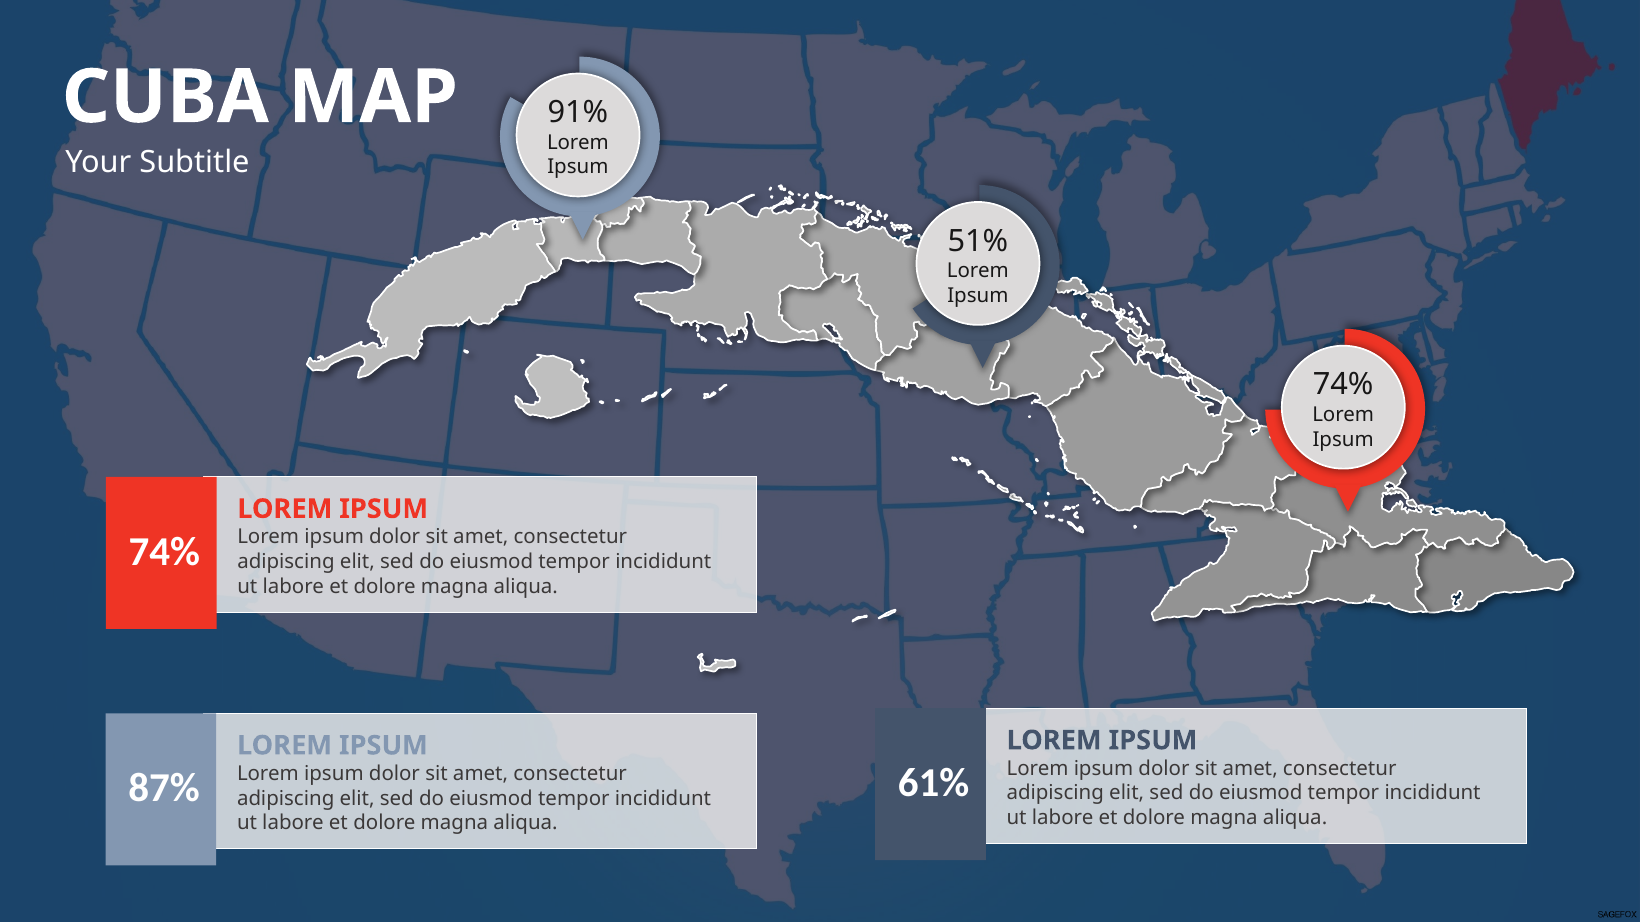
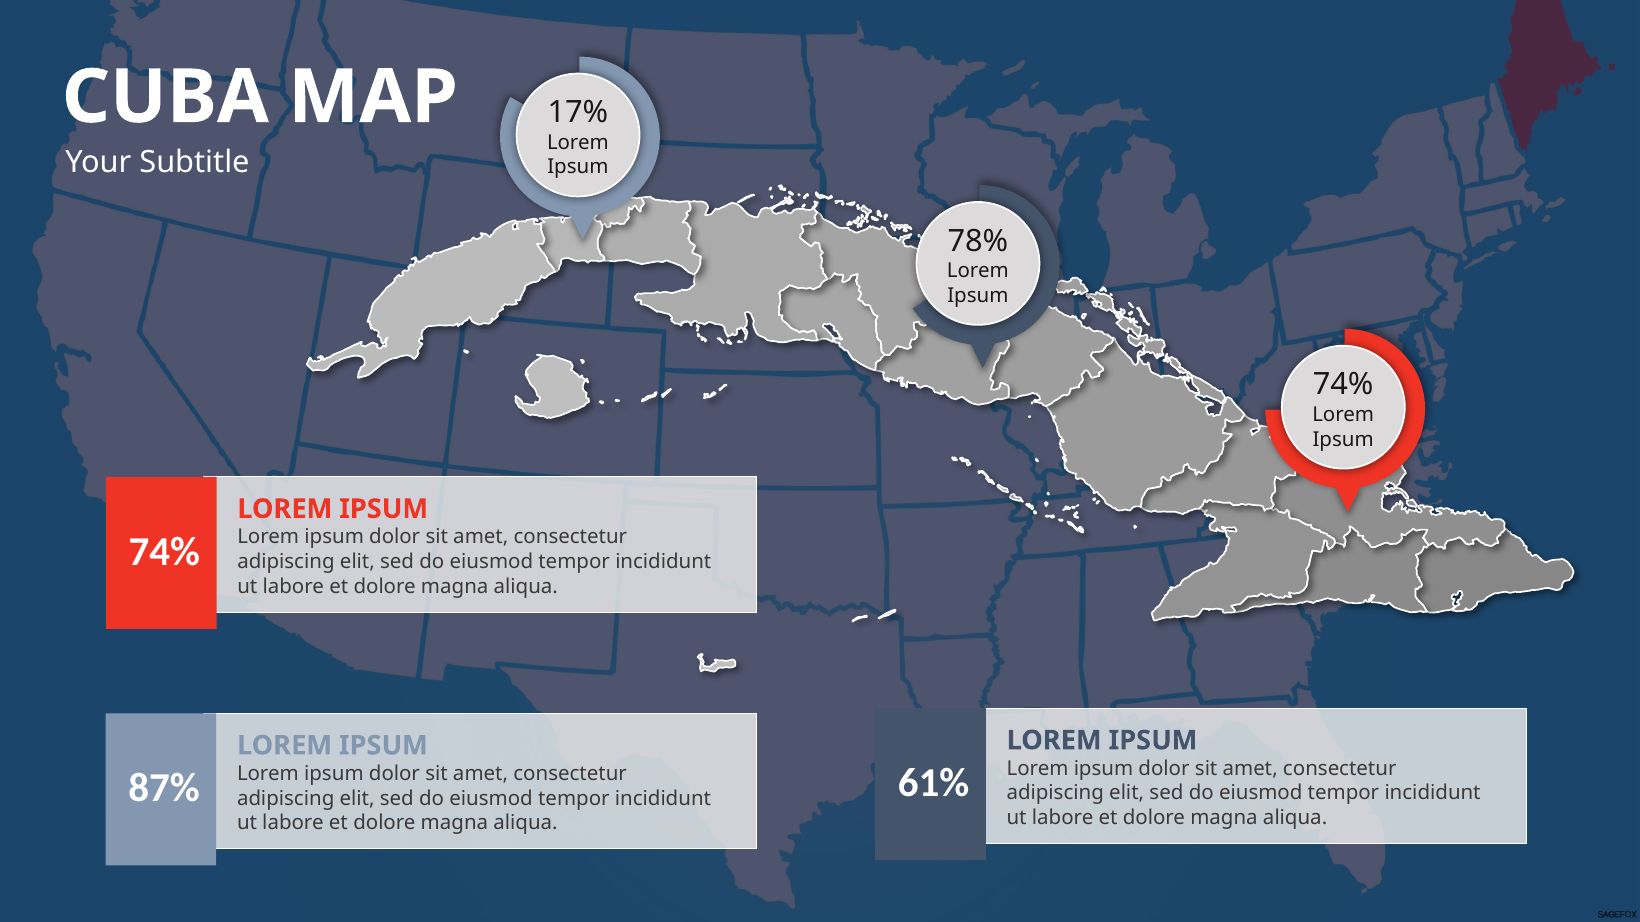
91%: 91% -> 17% (578, 113)
51%: 51% -> 78% (978, 241)
